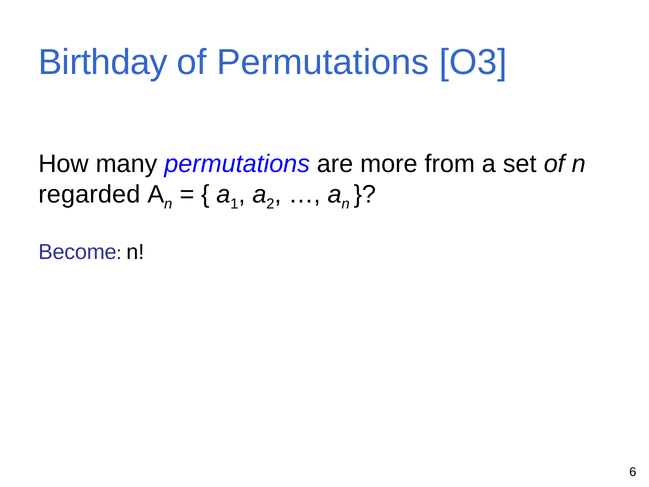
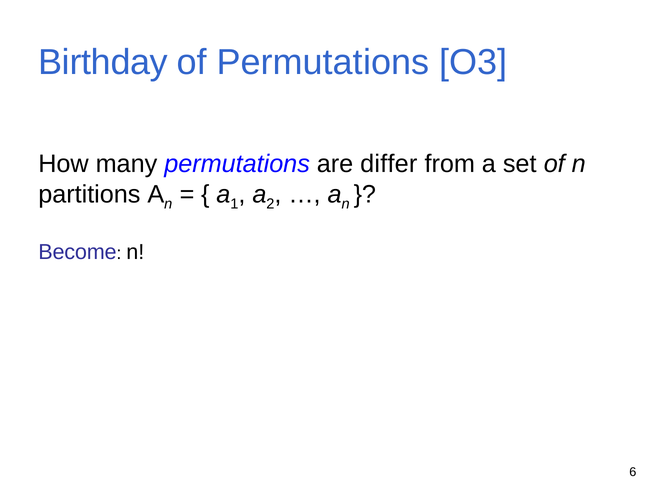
more: more -> differ (389, 164)
regarded: regarded -> partitions (89, 194)
